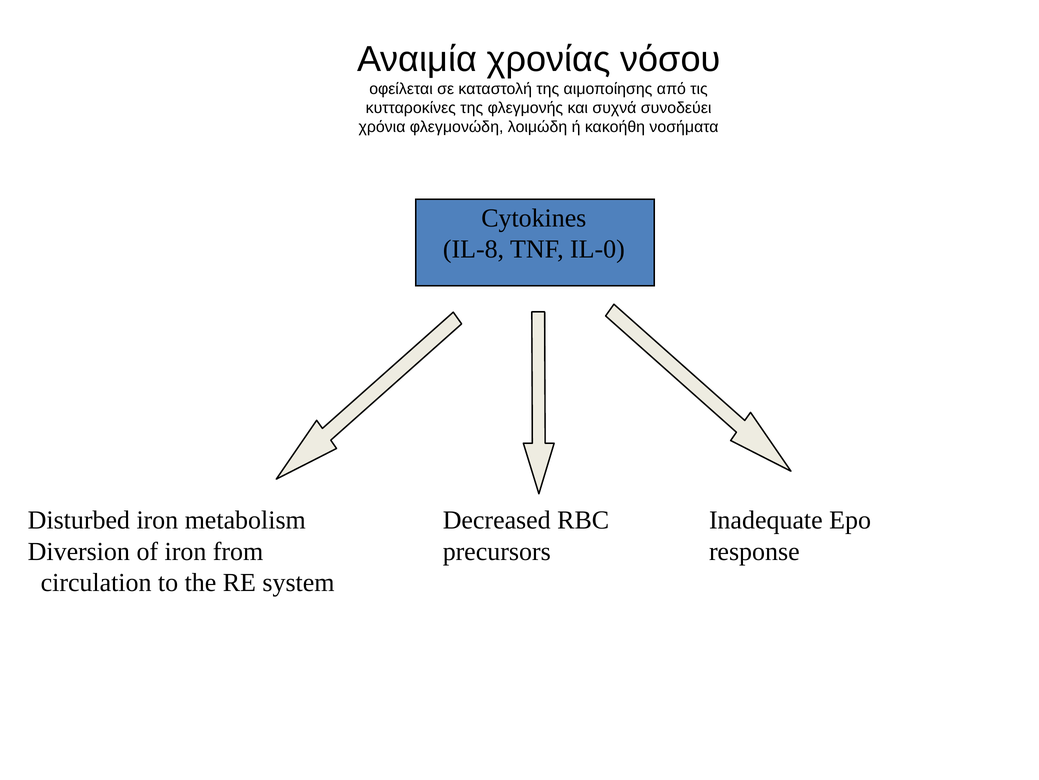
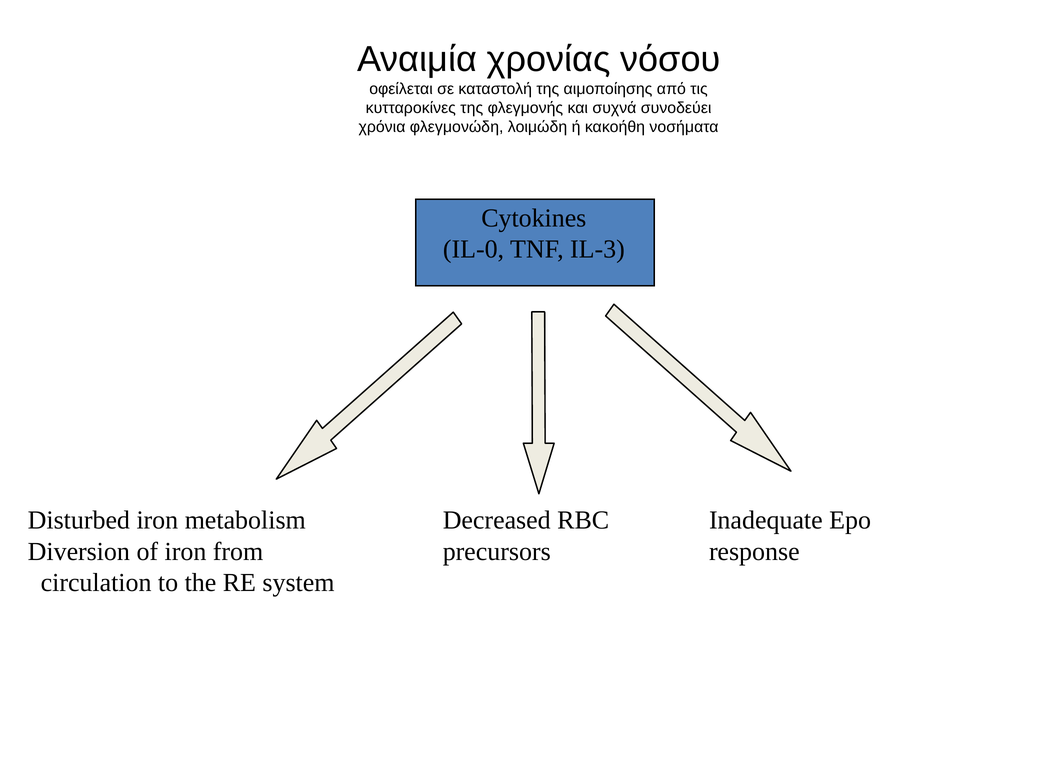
IL-8: IL-8 -> IL-0 (474, 249)
IL-0: IL-0 -> IL-3 (597, 249)
